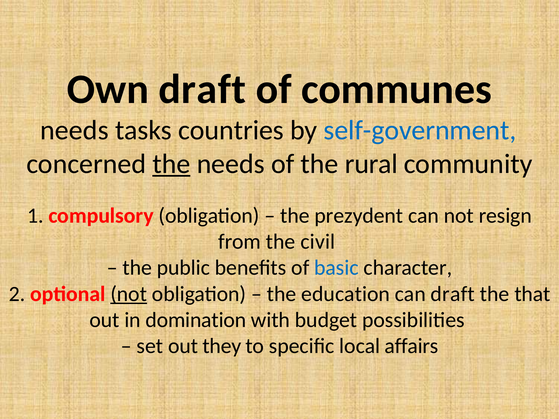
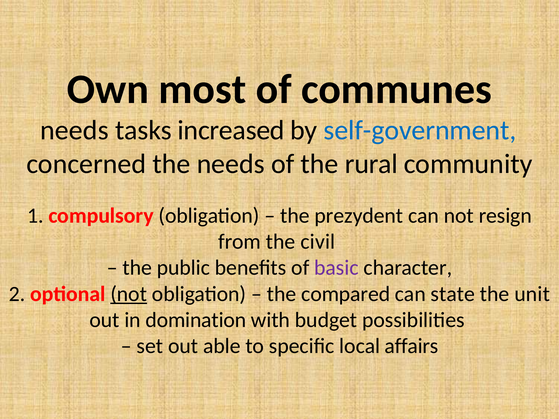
Own draft: draft -> most (202, 90)
countries: countries -> increased (231, 130)
the underline: present -> none (171, 164)
basic colour: blue -> purple (336, 268)
education: education -> compared (346, 294)
can draft: draft -> state (453, 294)
that: that -> unit (532, 294)
they: they -> able (222, 346)
